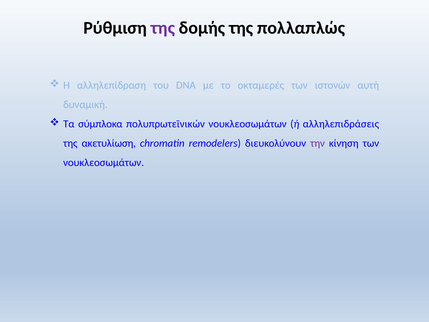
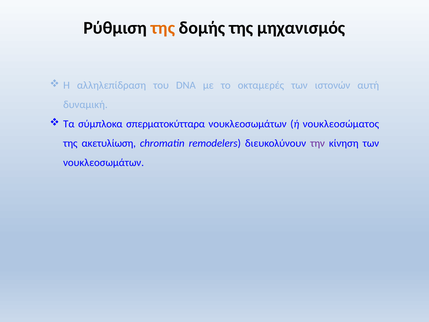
της colour: purple -> orange (163, 28)
πολλαπλώς: πολλαπλώς -> μηχανισμός (301, 28)
πολυπρωτεϊνικών: πολυπρωτεϊνικών -> σπερματοκύτταρα (166, 124)
αλληλεπιδράσεις: αλληλεπιδράσεις -> νουκλεοσώματος (341, 124)
